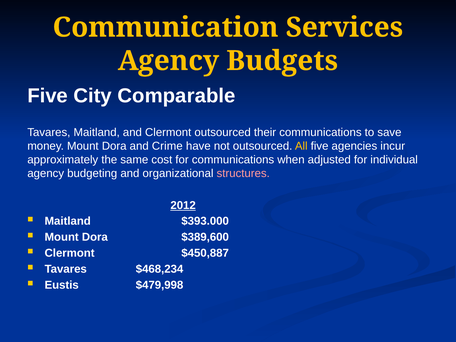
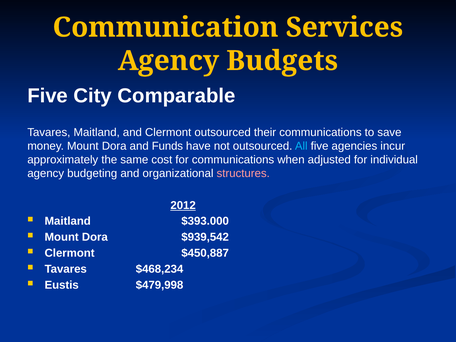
Crime: Crime -> Funds (167, 146)
All colour: yellow -> light blue (301, 146)
$389,600: $389,600 -> $939,542 (205, 237)
